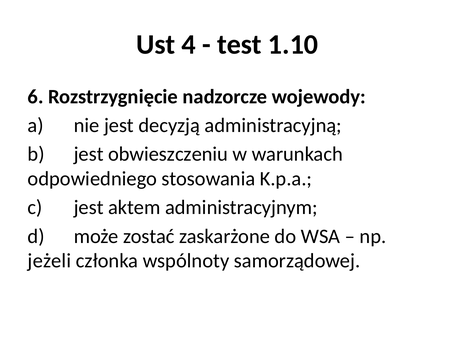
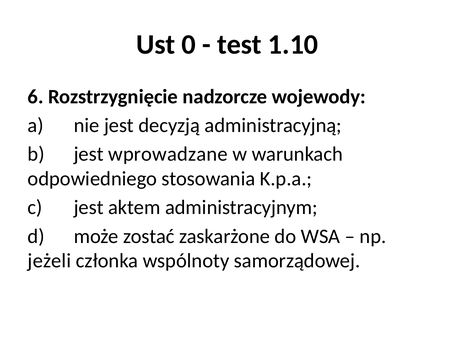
4: 4 -> 0 (189, 45)
obwieszczeniu: obwieszczeniu -> wprowadzane (168, 154)
